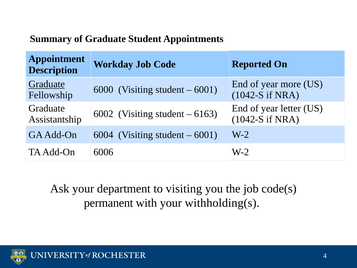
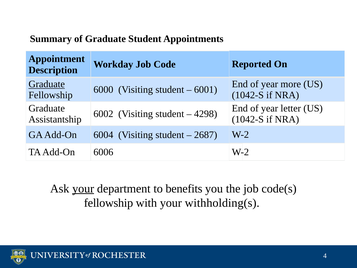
6163: 6163 -> 4298 (206, 114)
6001: 6001 -> 2687 (206, 135)
your underline: none -> present (83, 188)
to visiting: visiting -> benefits (184, 188)
permanent: permanent -> fellowship (109, 203)
